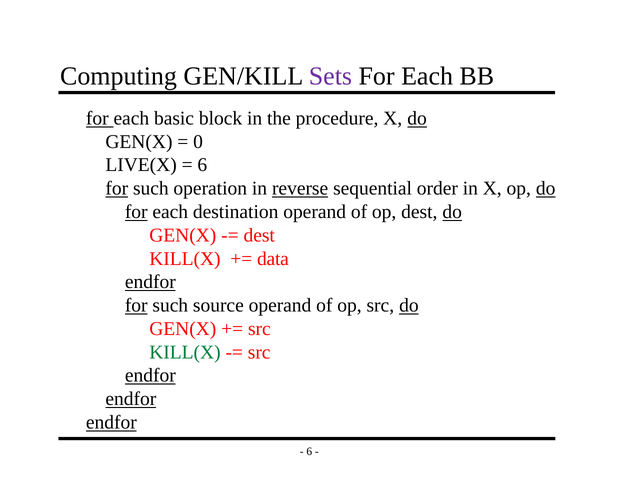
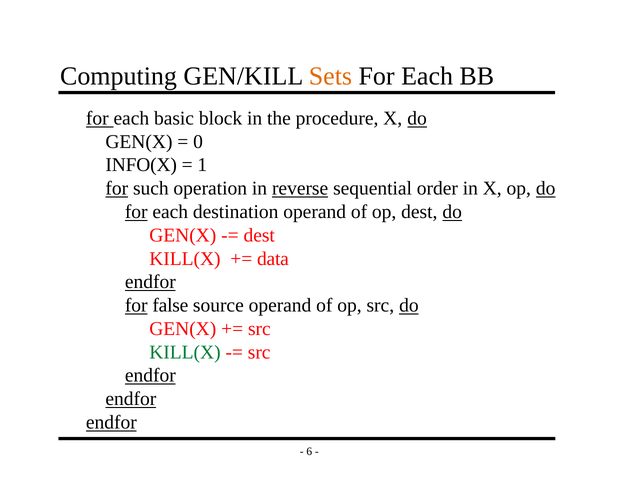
Sets colour: purple -> orange (330, 76)
LIVE(X: LIVE(X -> INFO(X (141, 165)
6: 6 -> 1 (202, 165)
such: such -> false (170, 305)
